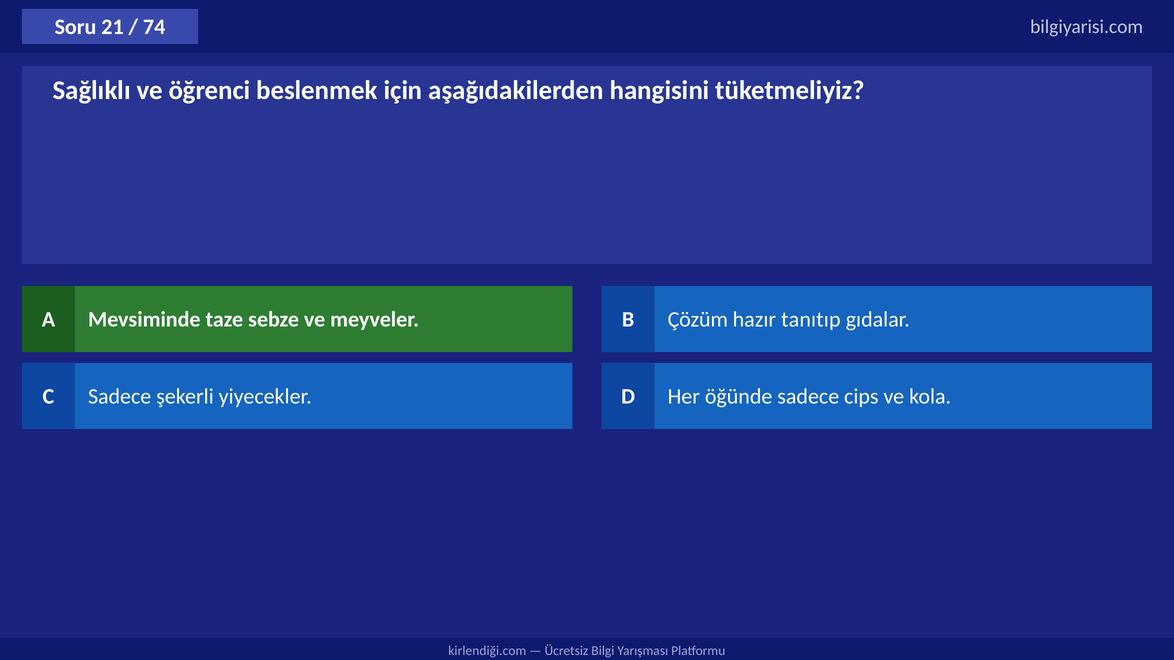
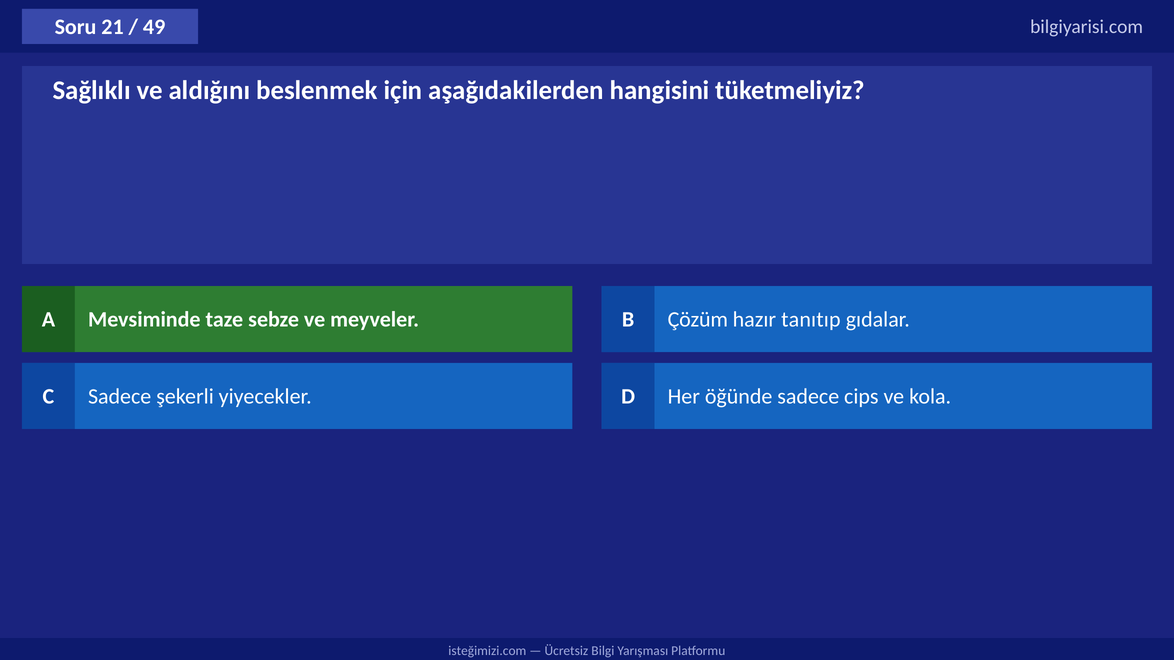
74: 74 -> 49 (154, 27)
öğrenci: öğrenci -> aldığını (209, 90)
kirlendiği.com: kirlendiği.com -> isteğimizi.com (487, 651)
